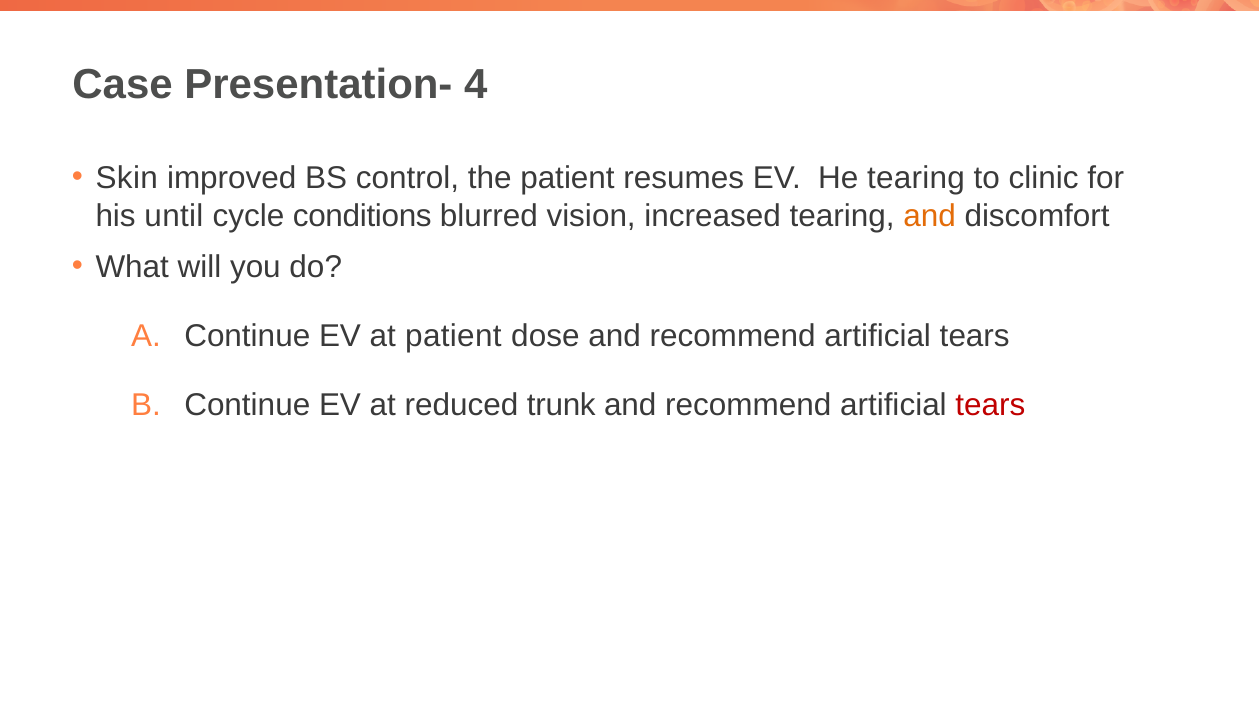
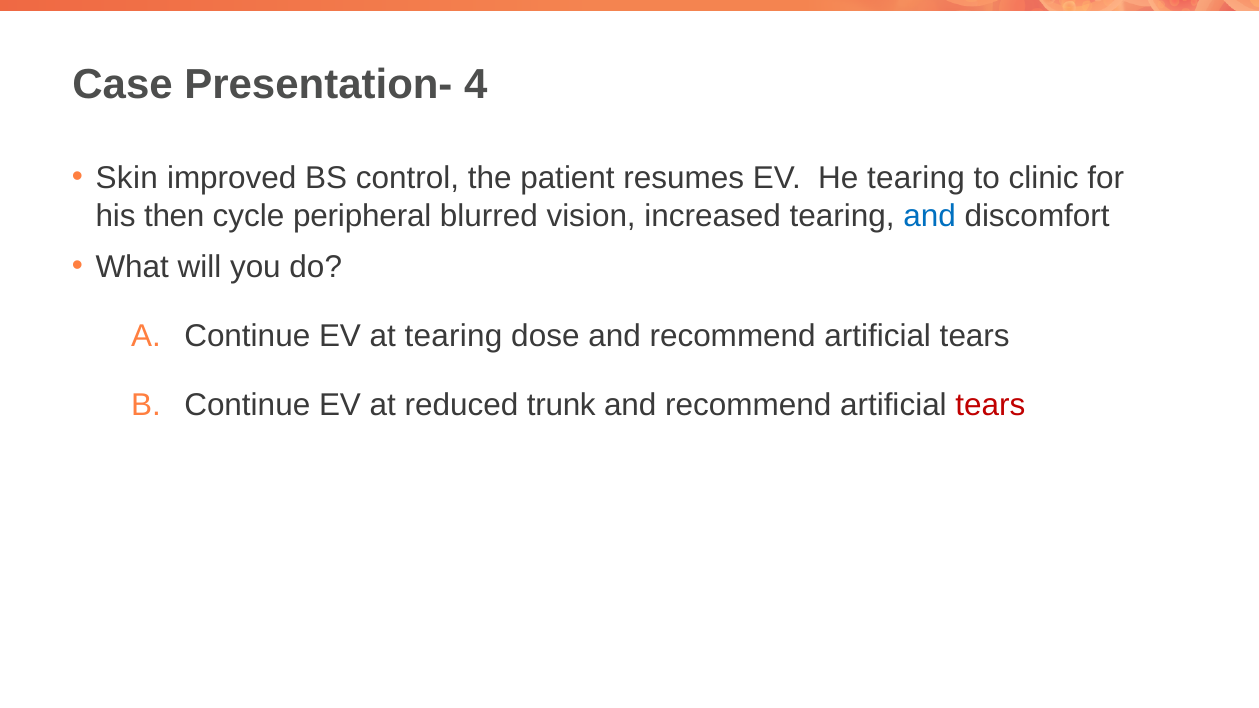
until: until -> then (174, 216)
conditions: conditions -> peripheral (362, 216)
and colour: orange -> blue (930, 216)
at patient: patient -> tearing (453, 336)
